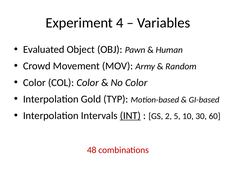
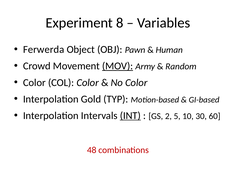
4: 4 -> 8 (120, 23)
Evaluated: Evaluated -> Ferwerda (44, 50)
MOV underline: none -> present (118, 66)
